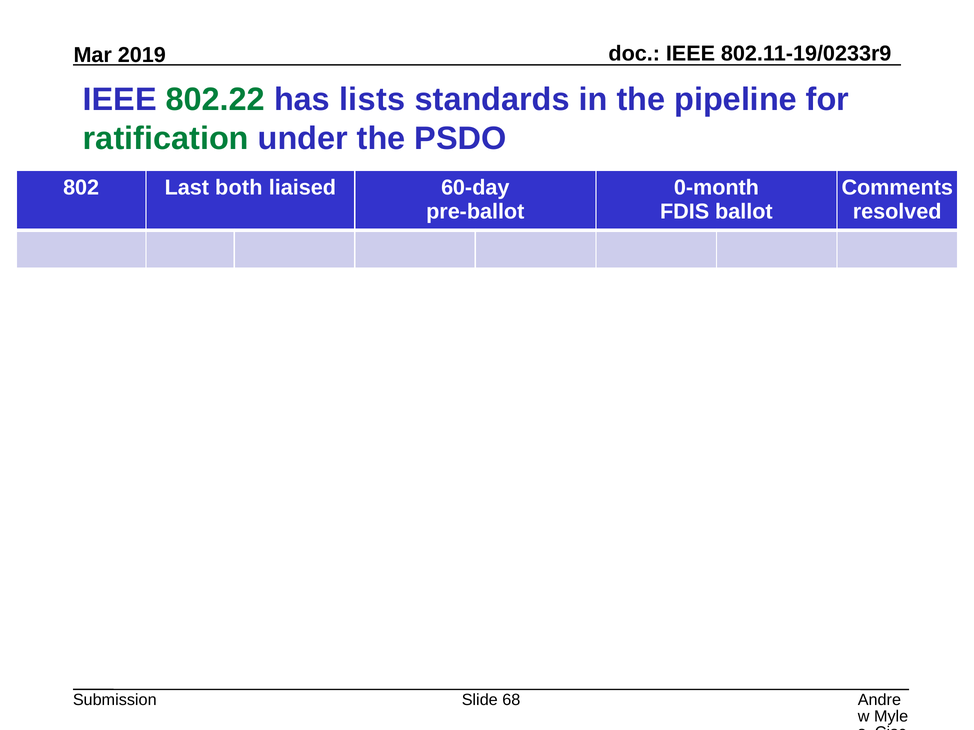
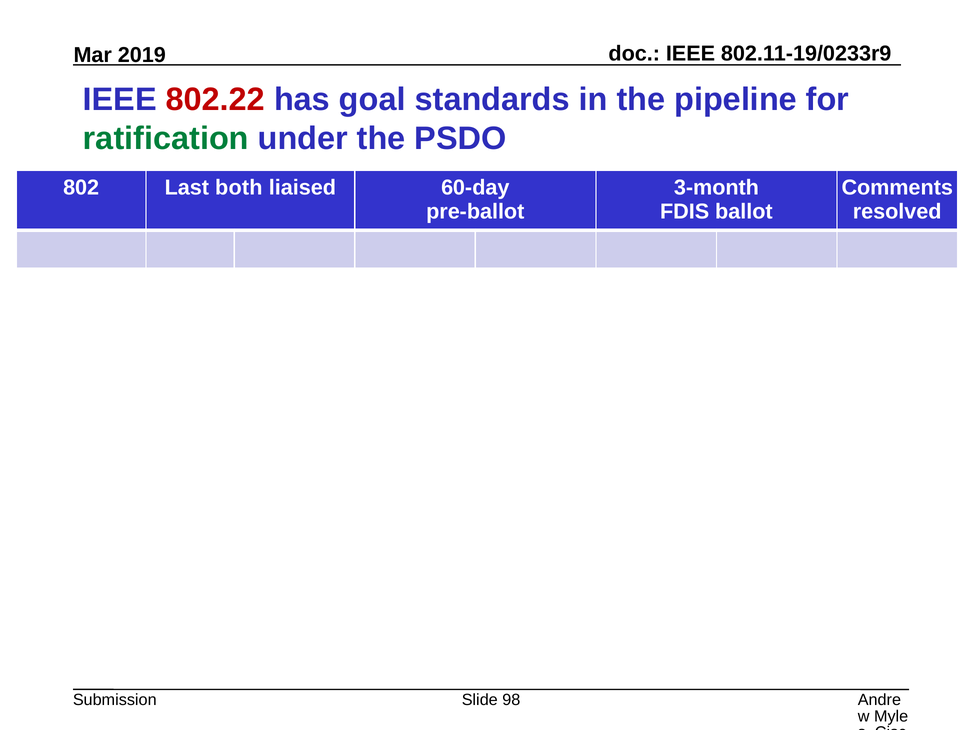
802.22 colour: green -> red (215, 100)
lists: lists -> goal (372, 100)
0-month: 0-month -> 3-month (716, 188)
68: 68 -> 98 (511, 701)
